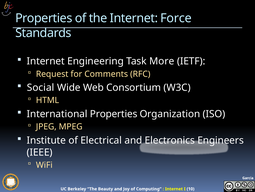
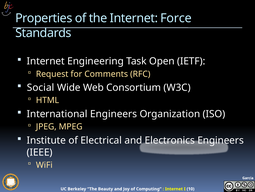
More: More -> Open (162, 61)
International Properties: Properties -> Engineers (114, 114)
